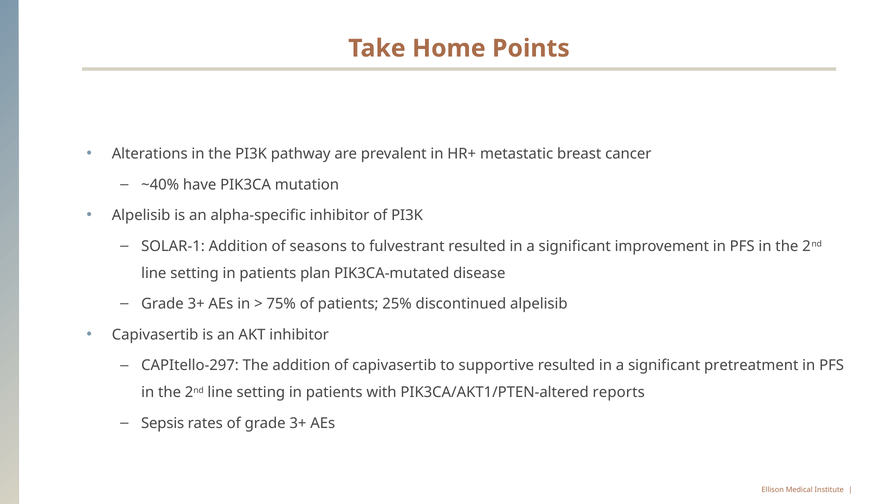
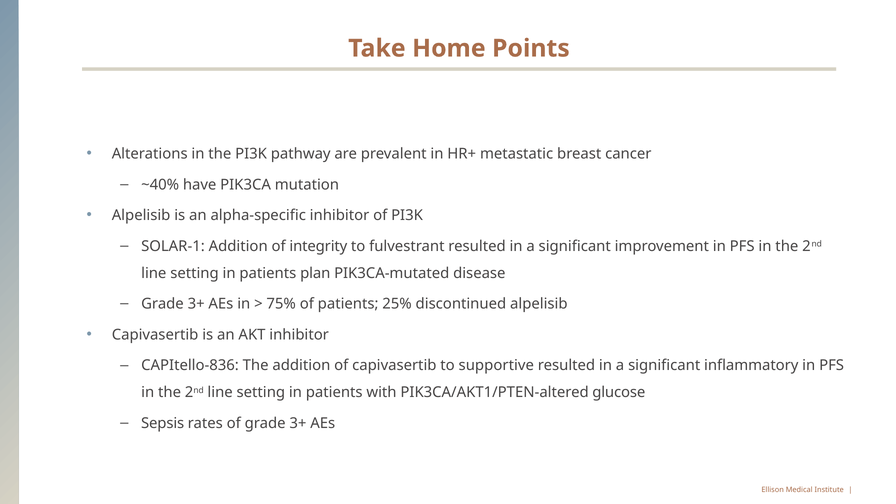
seasons: seasons -> integrity (318, 246)
CAPItello-297: CAPItello-297 -> CAPItello-836 (190, 366)
pretreatment: pretreatment -> inflammatory (751, 366)
reports: reports -> glucose (619, 392)
